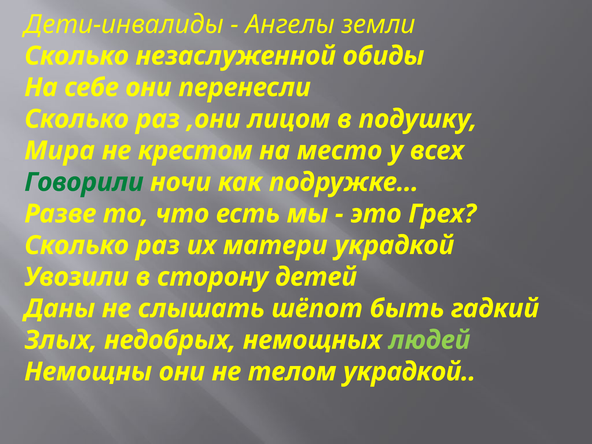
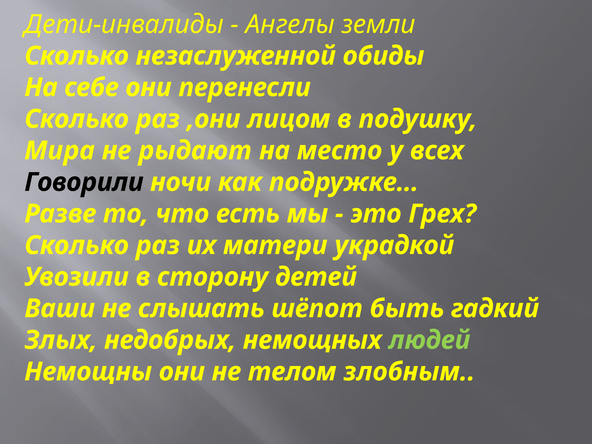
крестом: крестом -> рыдают (195, 151)
Говорили colour: green -> black (84, 182)
Даны: Даны -> Ваши (60, 309)
телом украдкой: украдкой -> злобным (409, 372)
